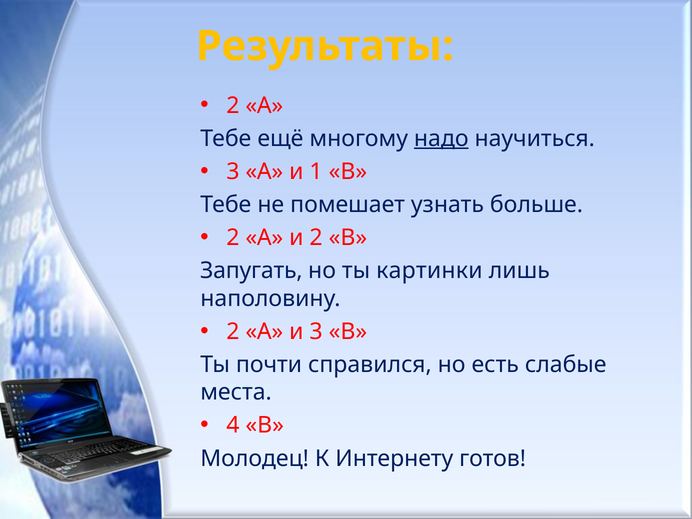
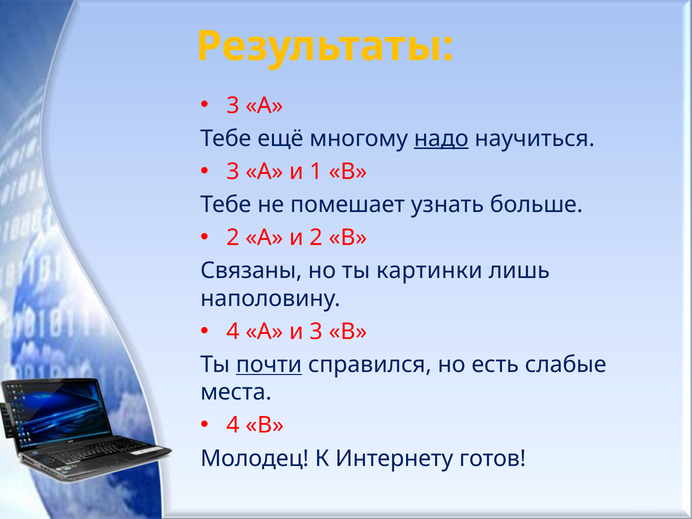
2: 2 -> 3 (233, 105)
Запугать: Запугать -> Связаны (251, 271)
2: 2 -> 4 (233, 332)
почти underline: none -> present (269, 365)
